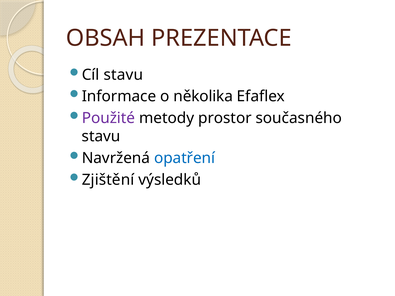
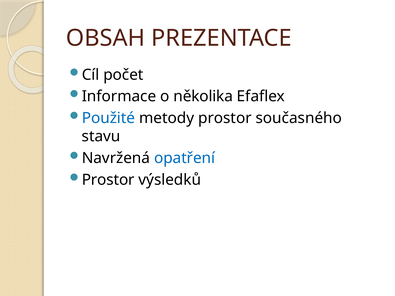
Cíl stavu: stavu -> počet (123, 75)
Použité colour: purple -> blue (108, 118)
Zjištění: Zjištění -> Prostor (108, 180)
